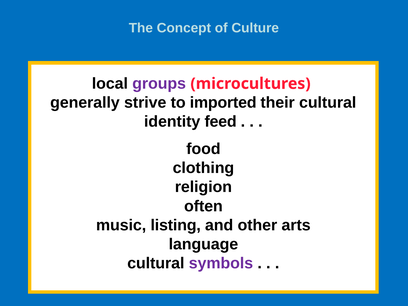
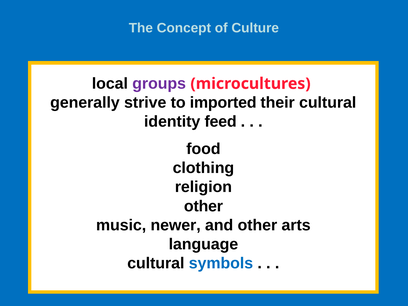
often: often -> other (203, 206)
listing: listing -> newer (176, 225)
symbols colour: purple -> blue (221, 263)
